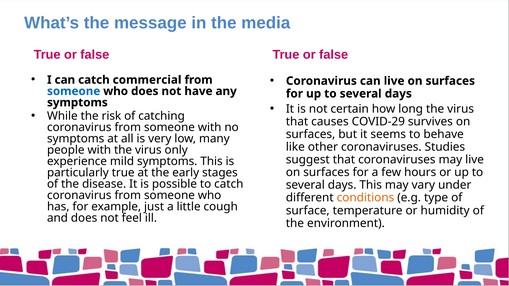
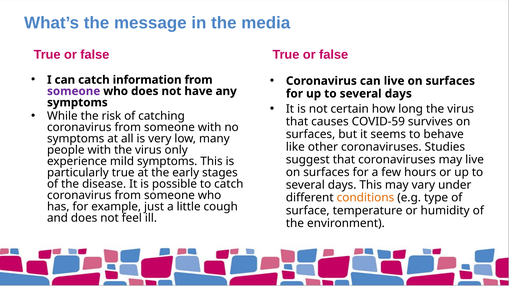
commercial: commercial -> information (147, 80)
someone colour: blue -> purple (74, 91)
COVID-29: COVID-29 -> COVID-59 (378, 122)
